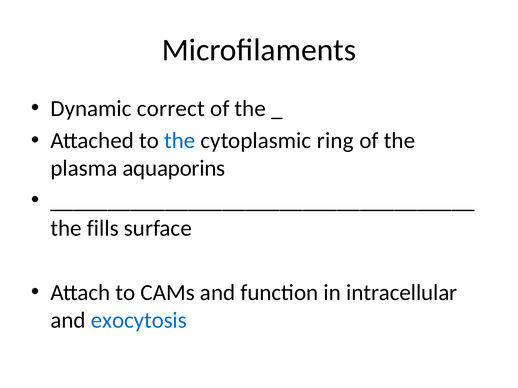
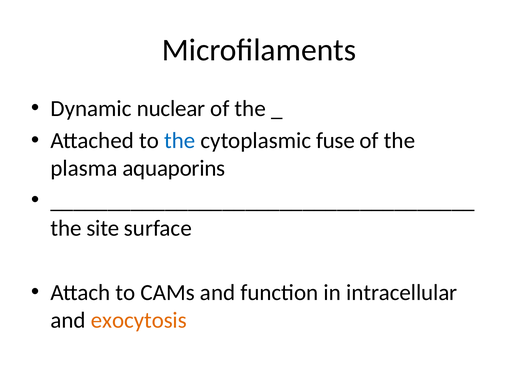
correct: correct -> nuclear (171, 109)
ring: ring -> fuse (335, 141)
fills: fills -> site (103, 228)
exocytosis colour: blue -> orange (139, 321)
